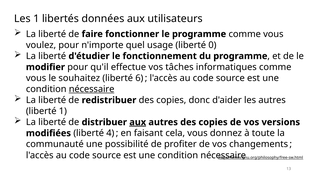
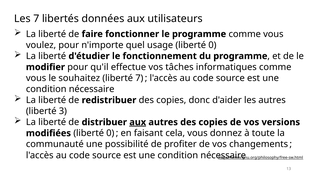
Les 1: 1 -> 7 (36, 19)
liberté 6: 6 -> 7 (139, 78)
nécessaire underline: present -> none (92, 89)
liberté 1: 1 -> 3 (63, 111)
modifiées liberté 4: 4 -> 0 (110, 133)
